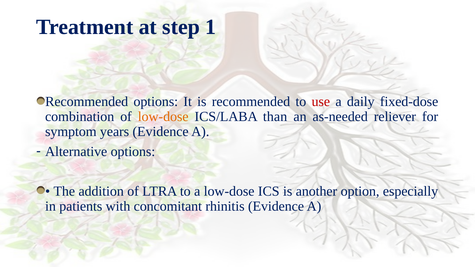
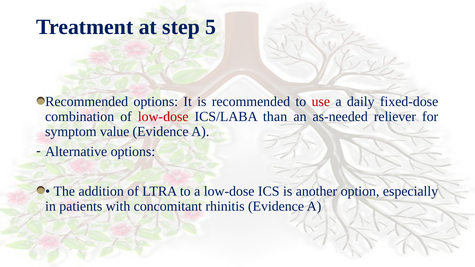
1: 1 -> 5 (211, 27)
low-dose colour: orange -> red (163, 117)
years: years -> value (115, 132)
